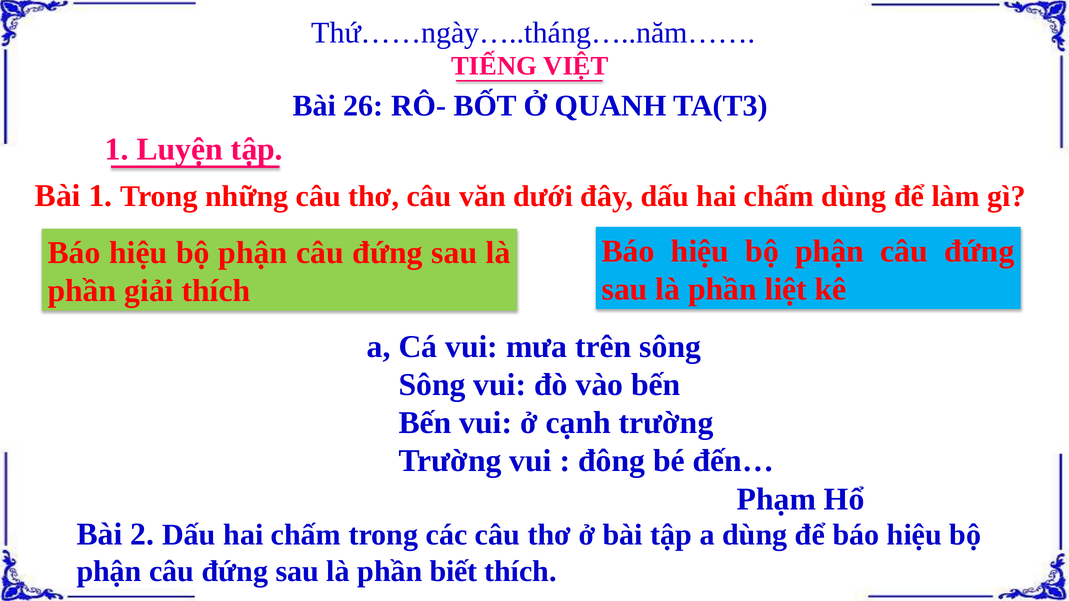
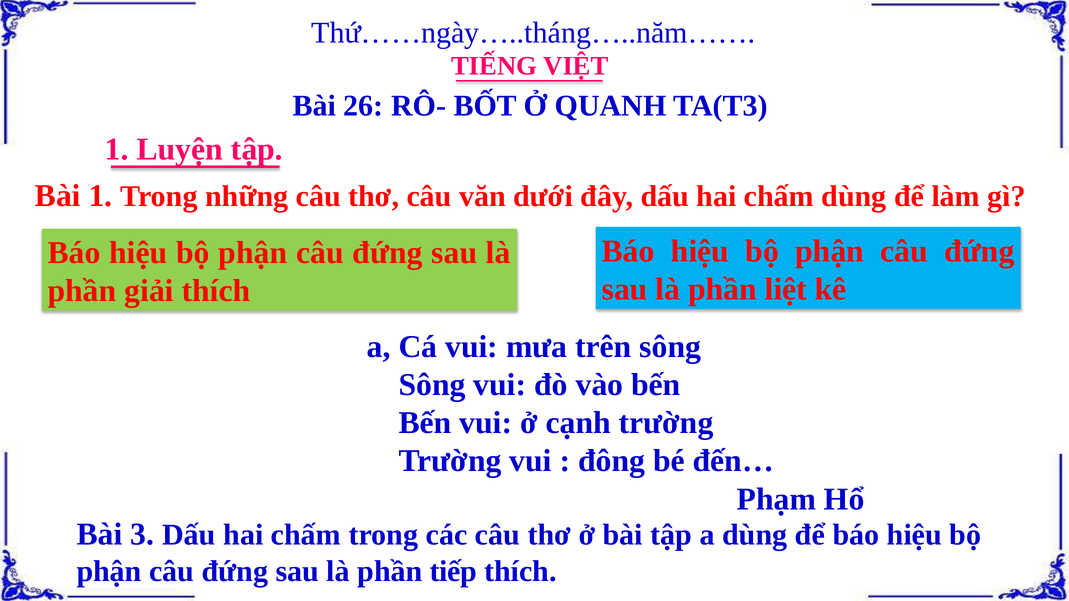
2: 2 -> 3 (142, 534)
biết: biết -> tiếp (453, 571)
